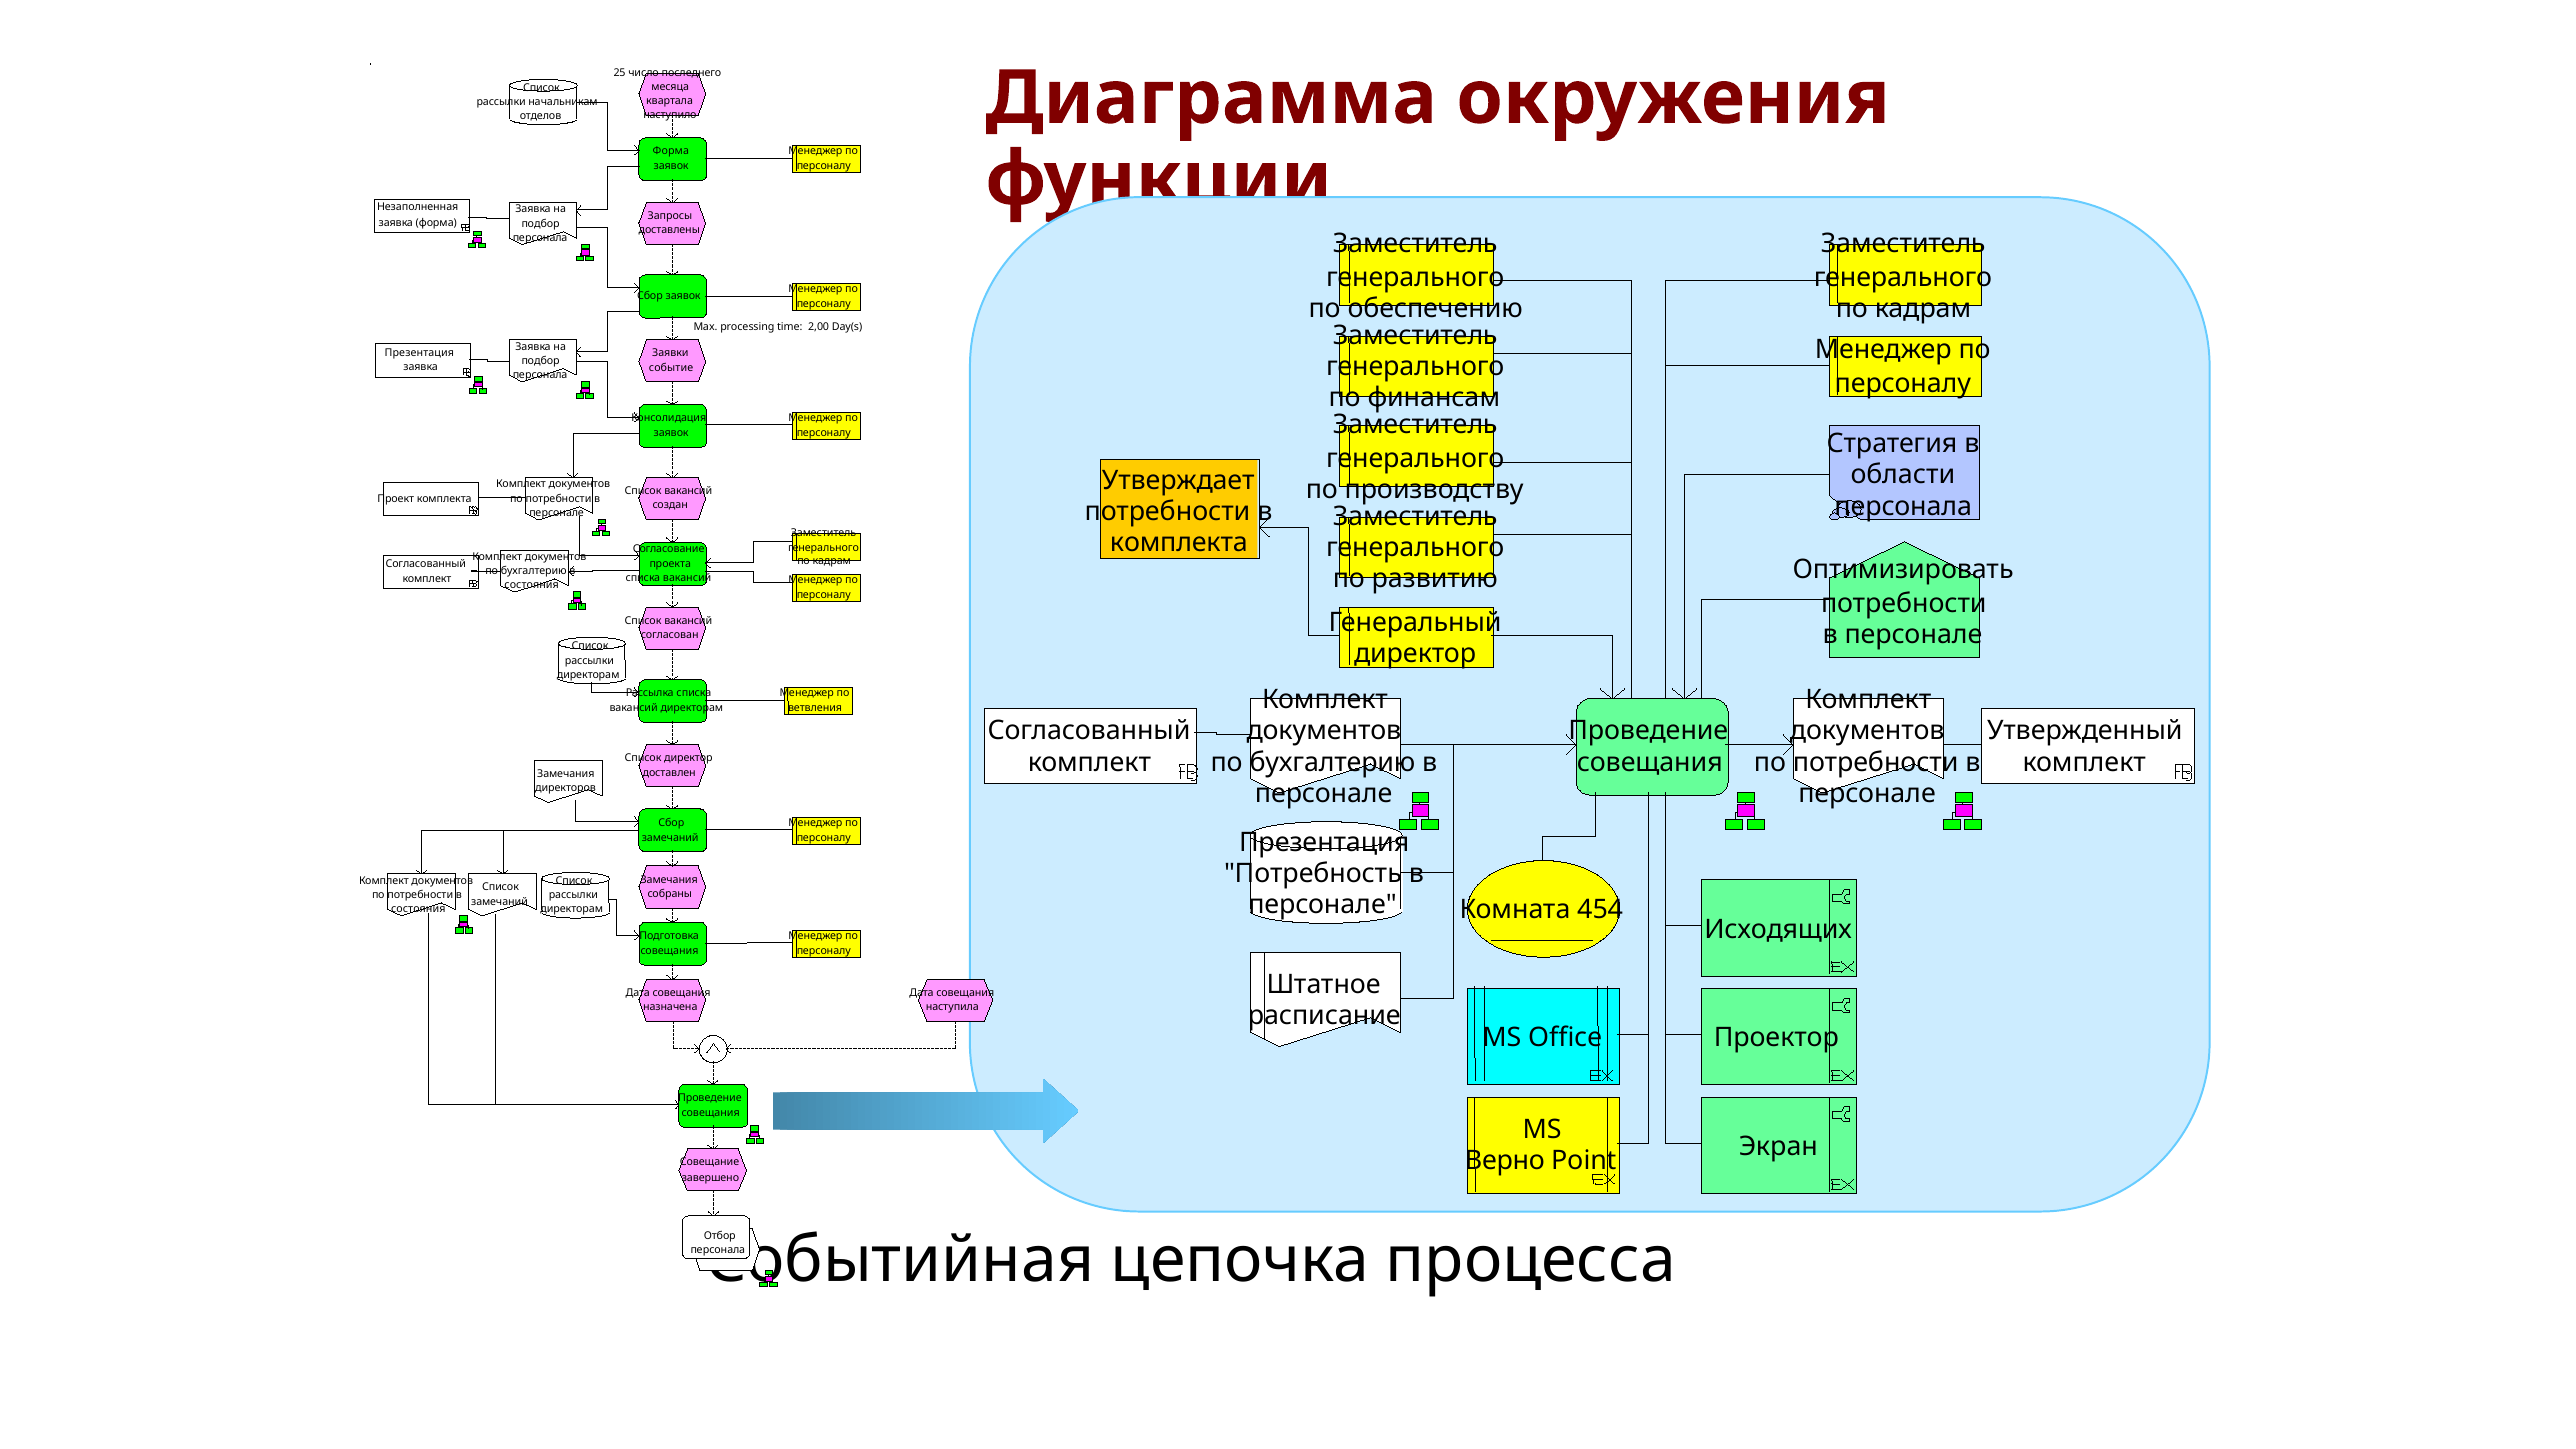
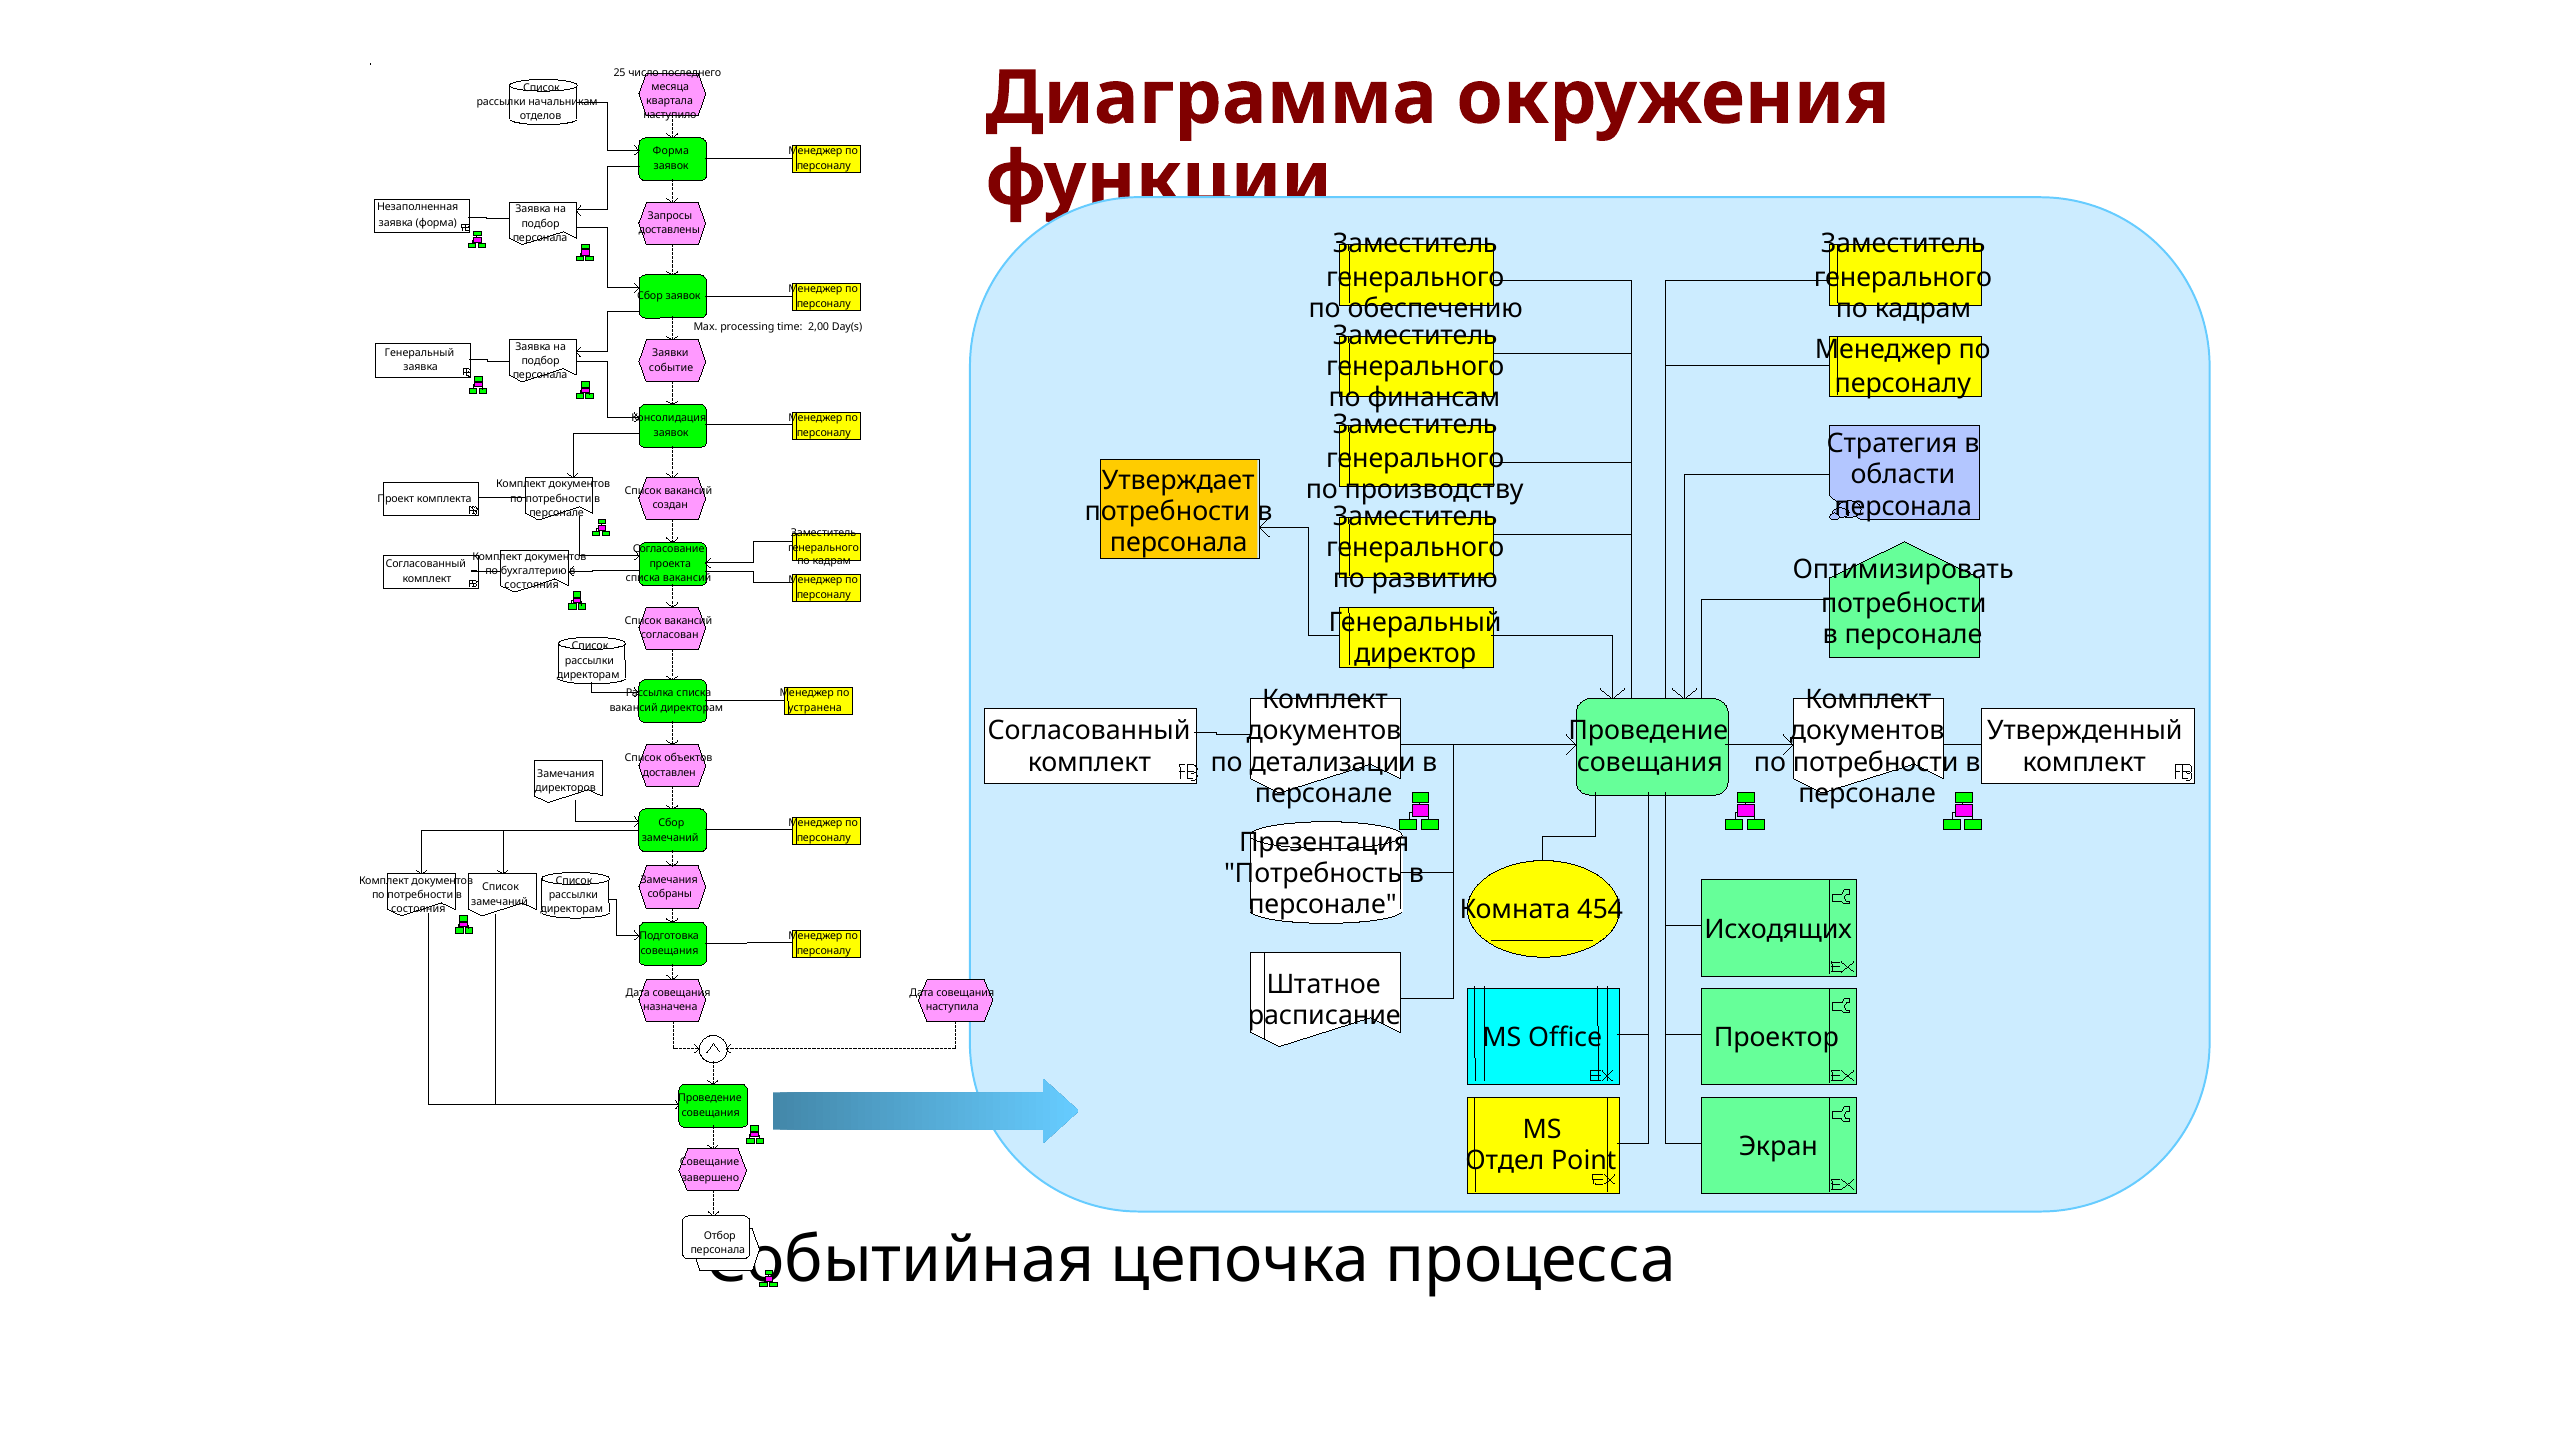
Презентация: Презентация -> Генеральный (419, 353)
комплекта: комплекта -> персонала (1179, 543)
ветвления: ветвления -> устранена (815, 708)
Список директор: директор -> объектов (688, 758)
бухгалтерию: бухгалтерию -> детализации (1333, 763)
Верно: Верно -> Отдел (1505, 1161)
